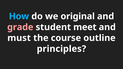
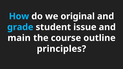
grade colour: pink -> light blue (20, 27)
meet: meet -> issue (85, 27)
must: must -> main (19, 38)
